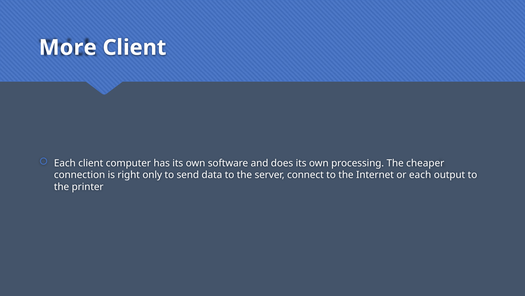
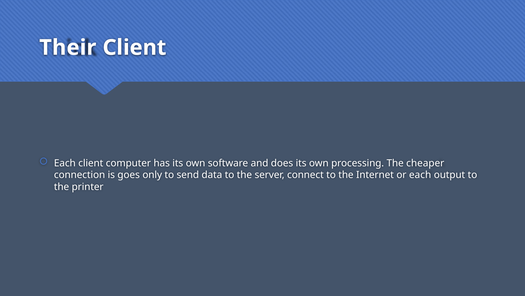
More: More -> Their (68, 47)
right: right -> goes (129, 175)
